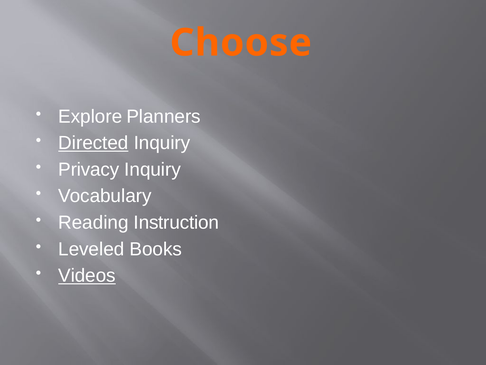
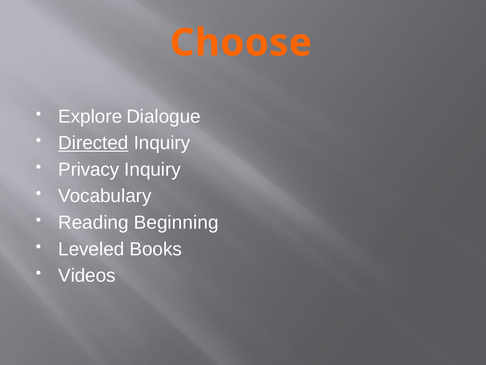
Planners: Planners -> Dialogue (164, 116)
Instruction: Instruction -> Beginning (176, 222)
Videos underline: present -> none (87, 275)
